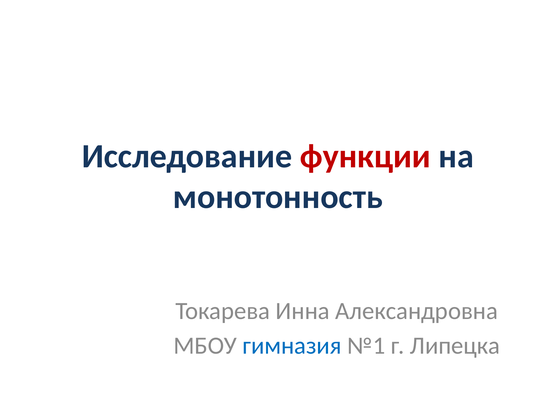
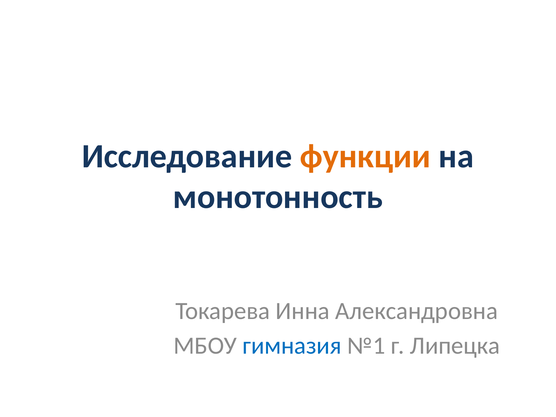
функции colour: red -> orange (365, 156)
